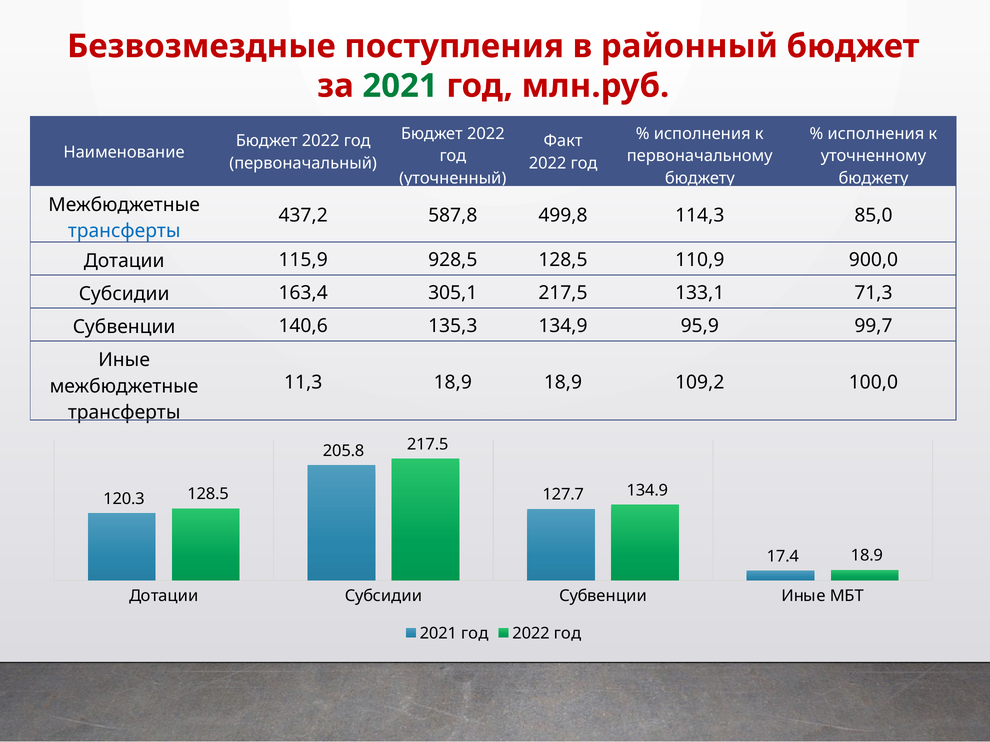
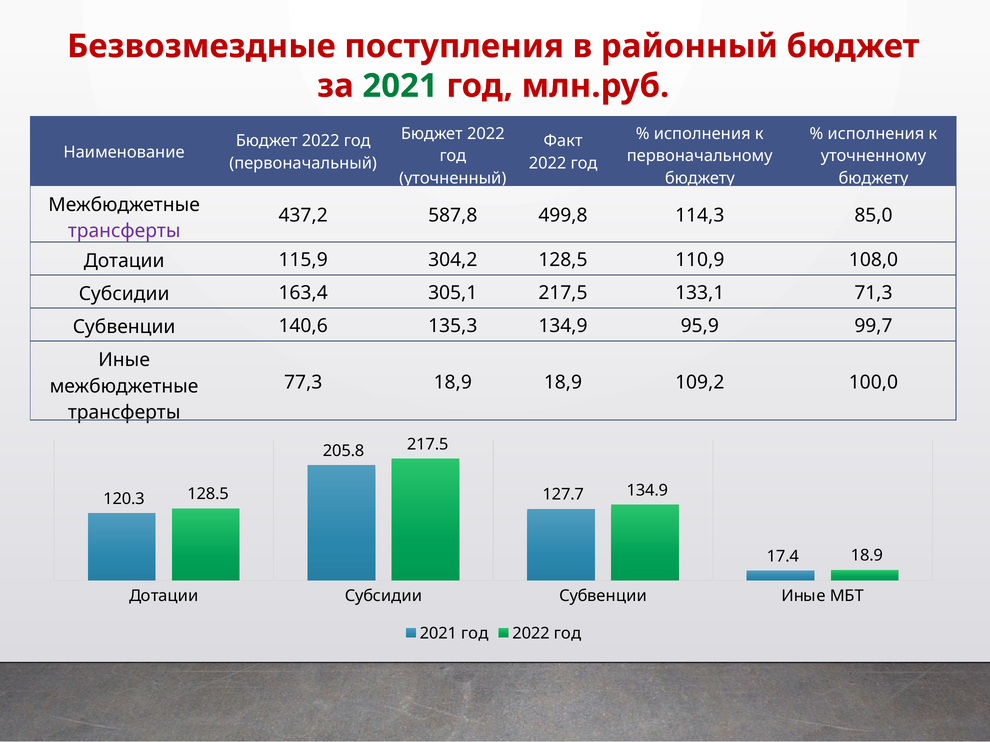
трансферты colour: blue -> purple (124, 231)
928,5: 928,5 -> 304,2 (453, 260)
900,0: 900,0 -> 108,0 (873, 260)
11,3: 11,3 -> 77,3 (303, 382)
